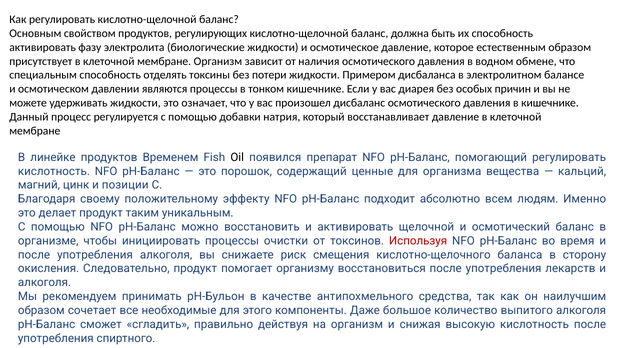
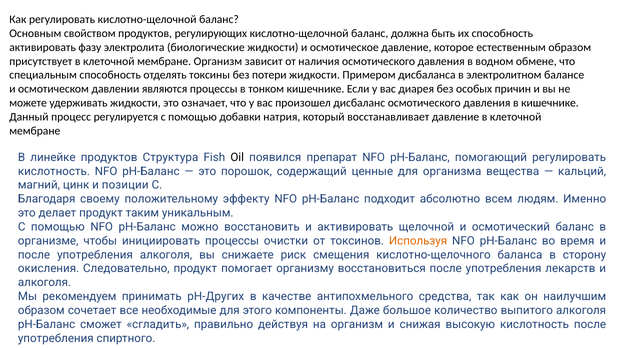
Временем: Временем -> Структура (170, 157)
Используя colour: red -> orange (418, 241)
pH-Бульон: pH-Бульон -> pH-Других (216, 296)
